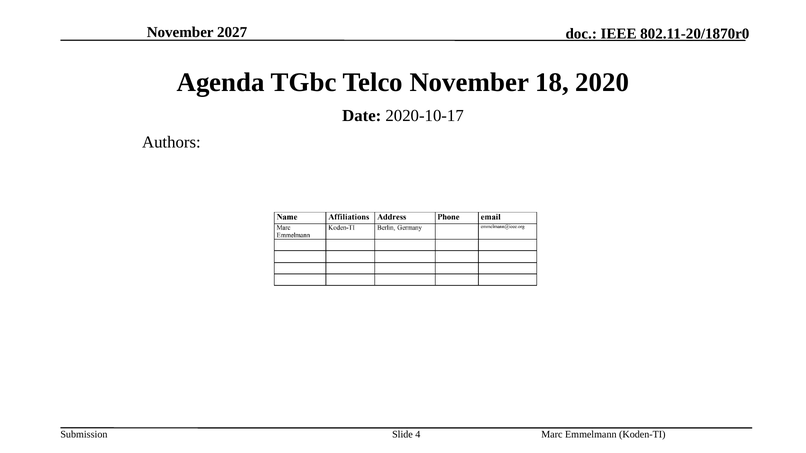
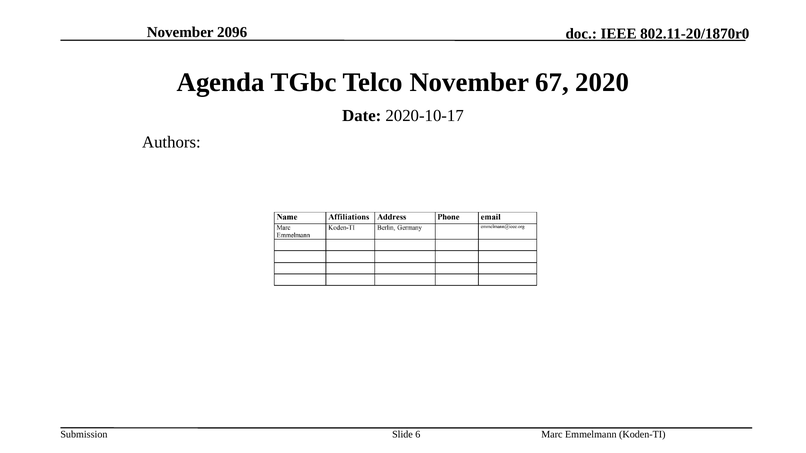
2027: 2027 -> 2096 (232, 32)
18: 18 -> 67 (552, 82)
4: 4 -> 6 (418, 435)
